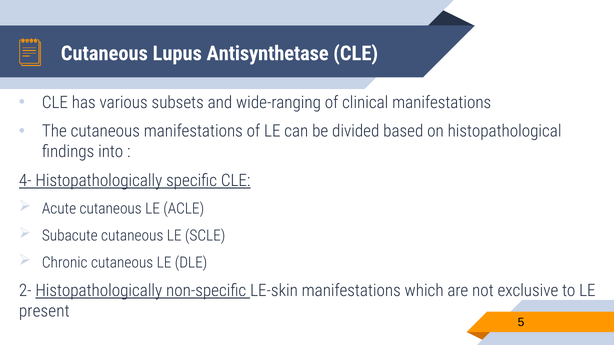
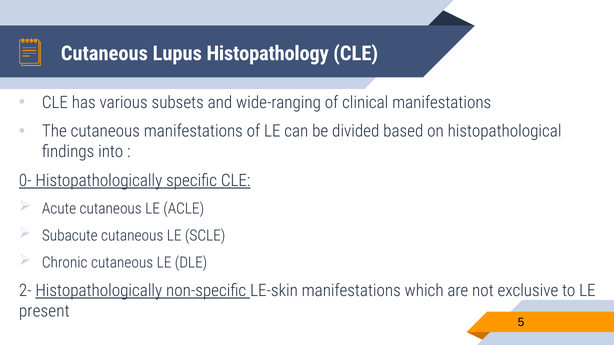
Antisynthetase: Antisynthetase -> Histopathology (268, 53)
4-: 4- -> 0- (25, 181)
